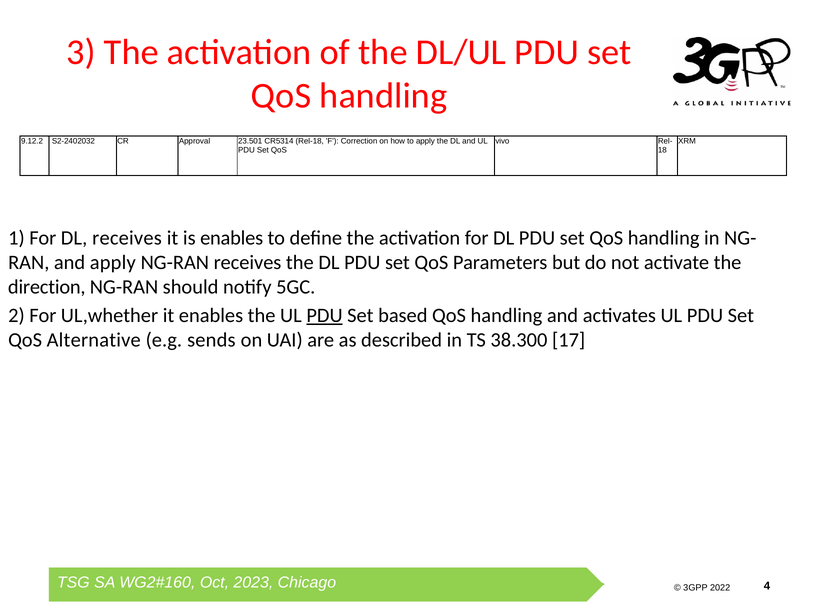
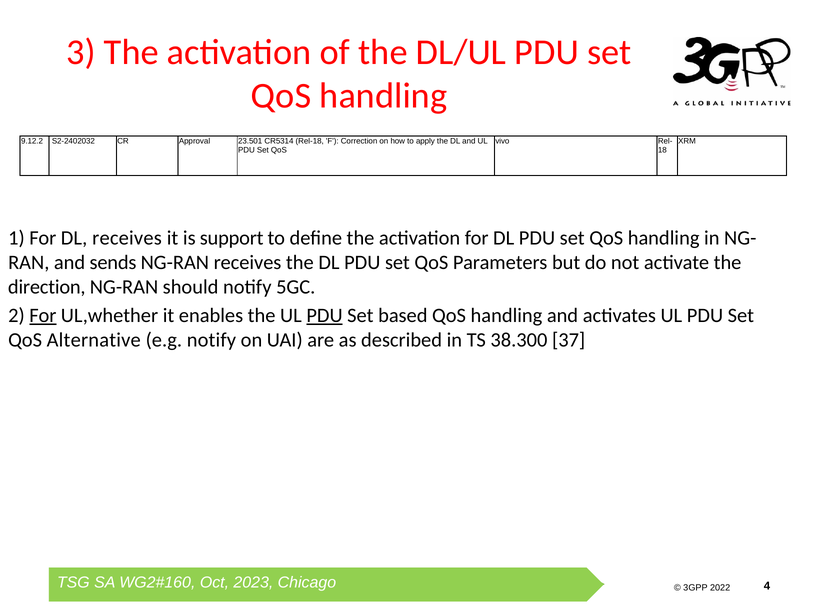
is enables: enables -> support (232, 238)
and apply: apply -> sends (113, 263)
For underline: none -> present (43, 316)
e.g sends: sends -> notify (211, 340)
17: 17 -> 37 (569, 340)
